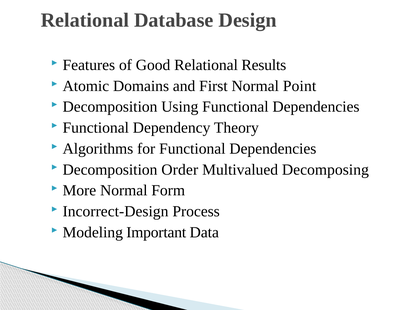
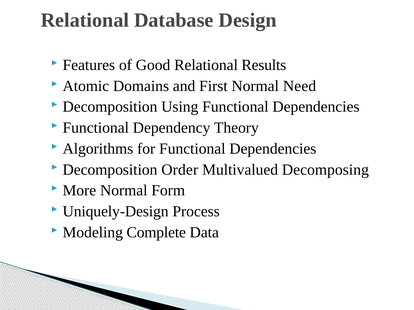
Point: Point -> Need (300, 86)
Incorrect-Design: Incorrect-Design -> Uniquely-Design (116, 212)
Important: Important -> Complete (156, 233)
